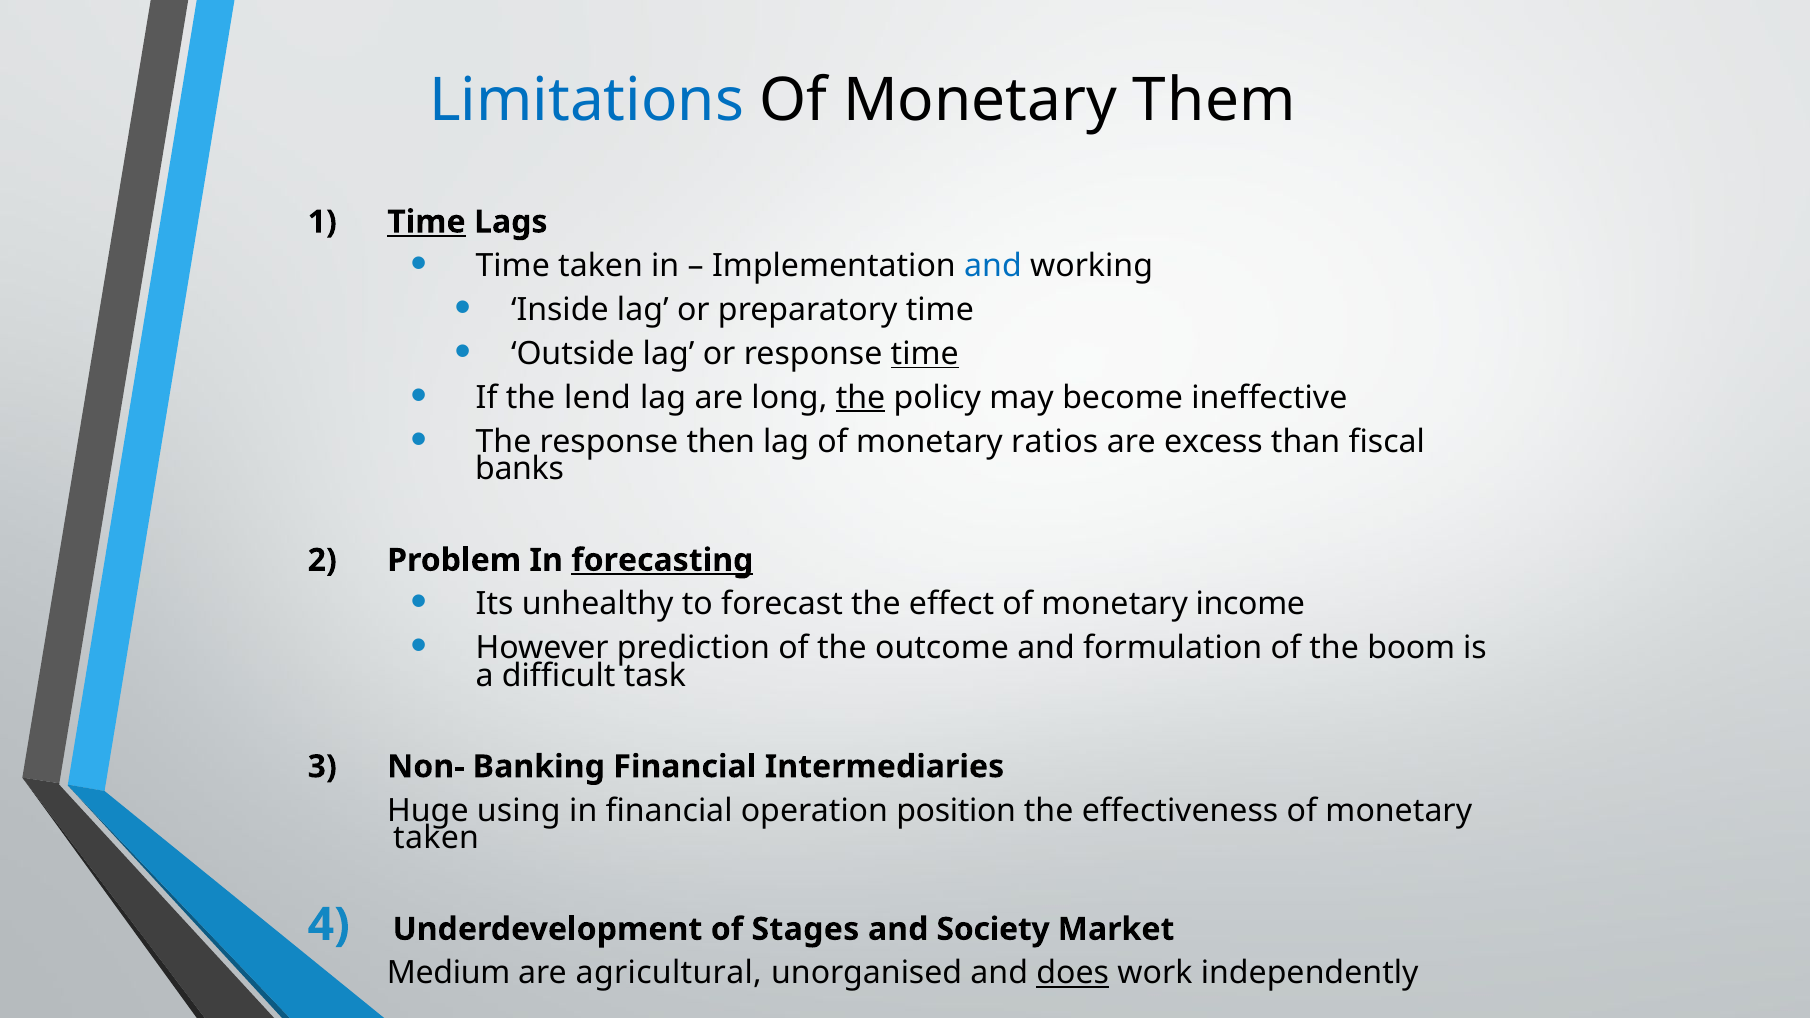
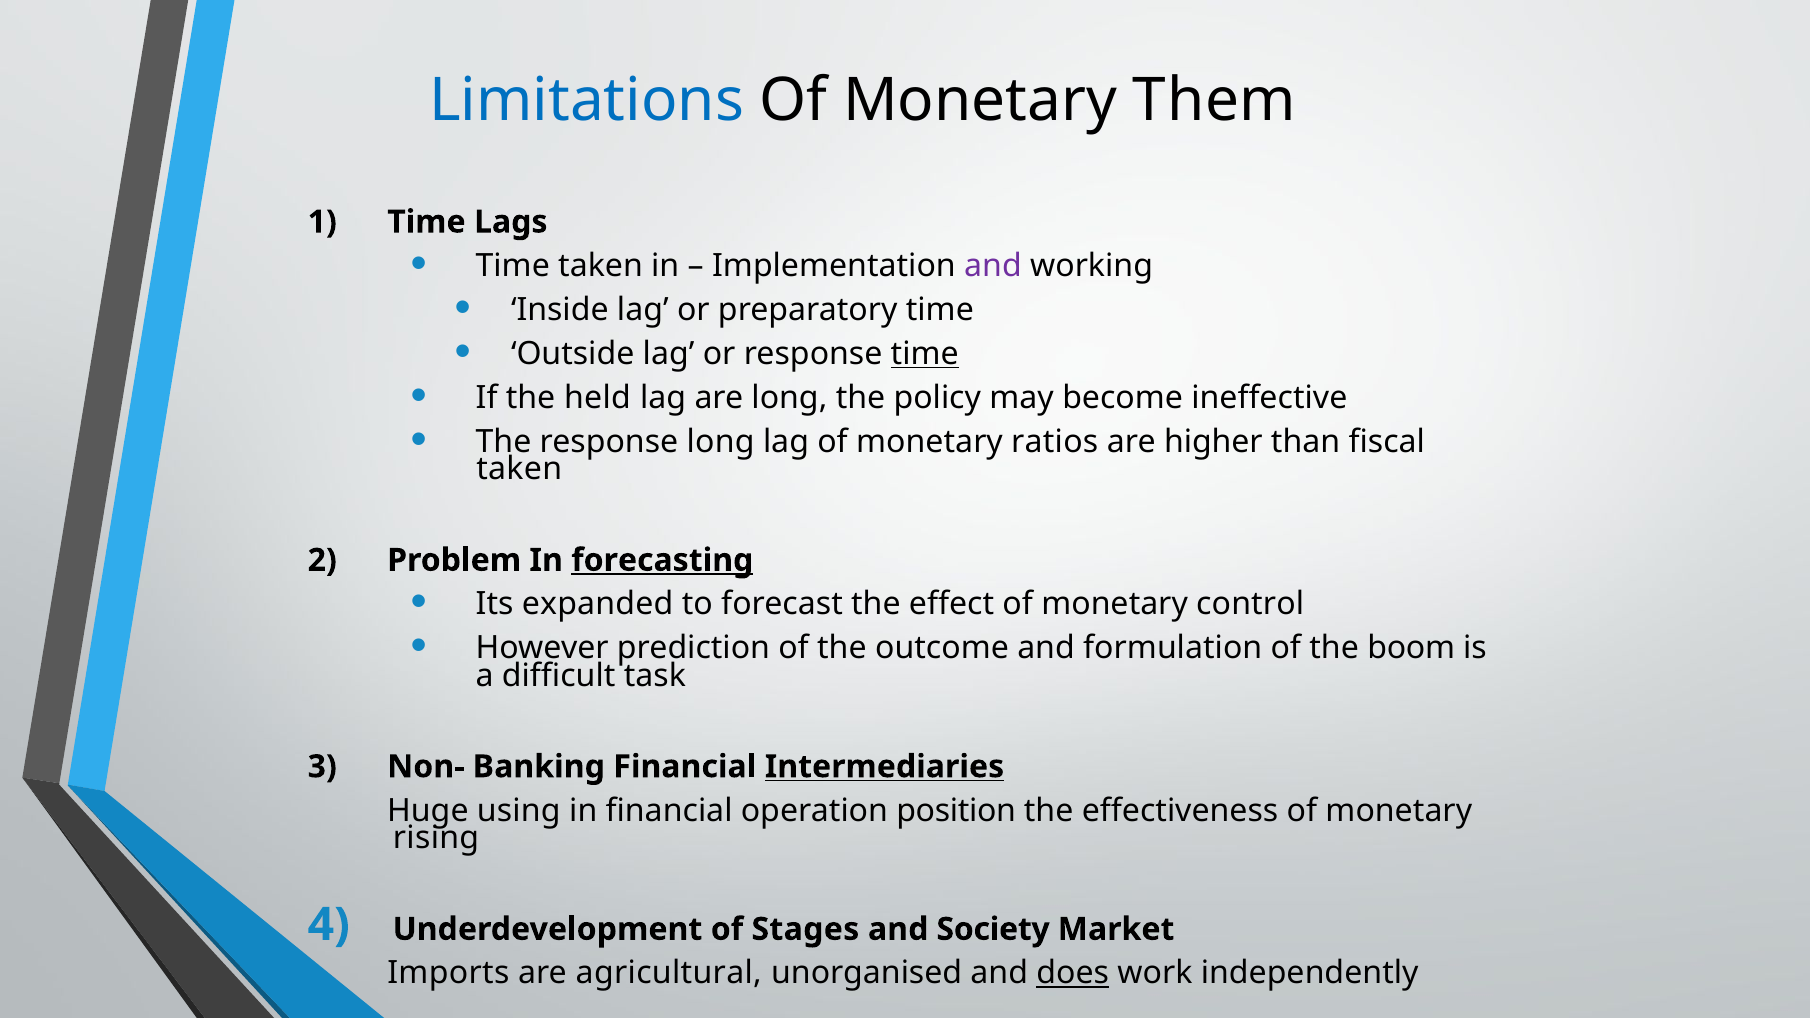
Time underline: present -> none (426, 222)
and colour: blue -> purple (993, 266)
lend: lend -> held (598, 398)
the underline: present -> none (860, 398)
response then: then -> long (721, 442)
excess: excess -> higher (1213, 442)
banks: banks -> taken (519, 469)
unhealthy: unhealthy -> expanded (598, 604)
income: income -> control (1250, 604)
Intermediaries underline: none -> present (884, 767)
taken: taken -> rising (436, 838)
Medium: Medium -> Imports (448, 973)
